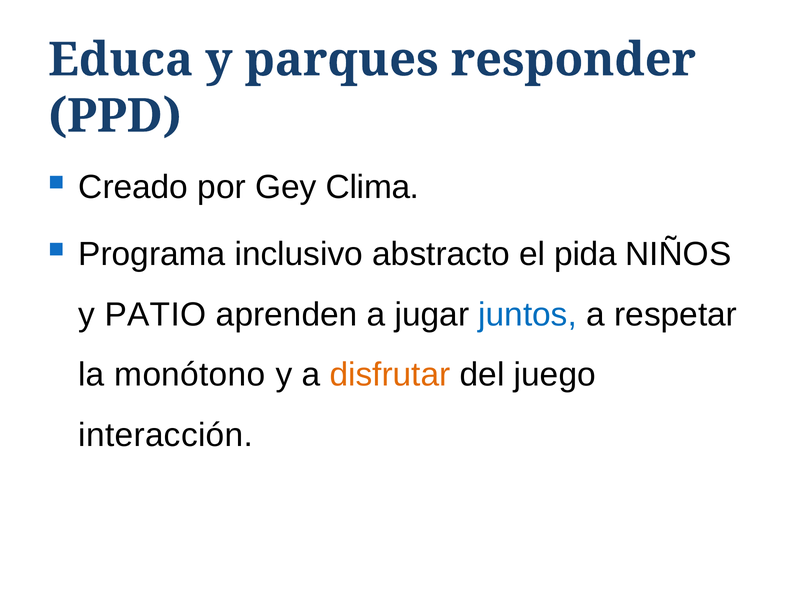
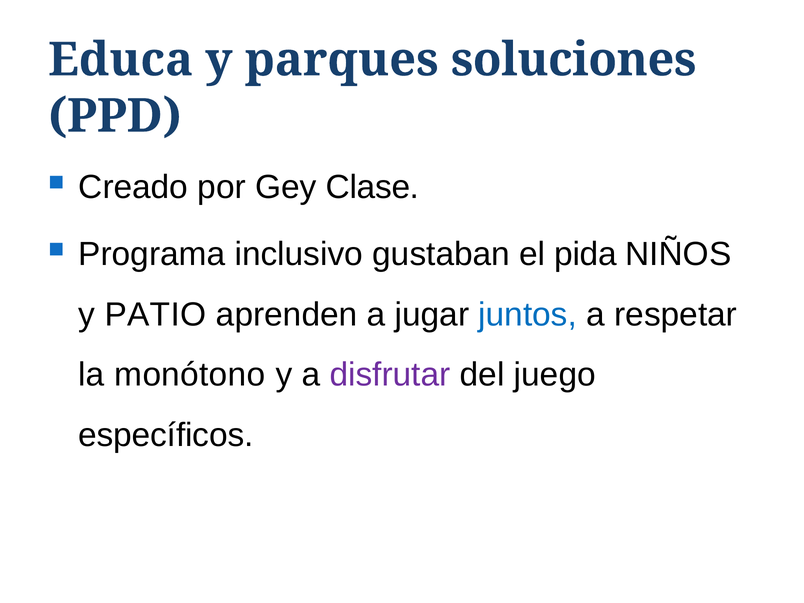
responder: responder -> soluciones (574, 60)
Clima: Clima -> Clase (373, 187)
abstracto: abstracto -> gustaban (441, 254)
disfrutar colour: orange -> purple (390, 375)
interacción: interacción -> específicos (166, 435)
